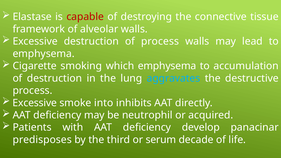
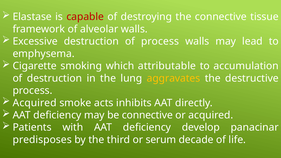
which emphysema: emphysema -> attributable (167, 66)
aggravates colour: light blue -> yellow (173, 78)
Excessive: Excessive -> Acquired (35, 103)
into: into -> acts (104, 103)
be neutrophil: neutrophil -> connective (147, 115)
